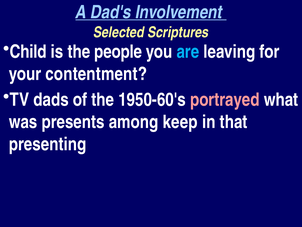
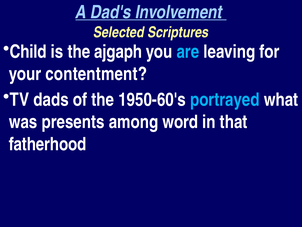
people: people -> ajgaph (118, 52)
portrayed colour: pink -> light blue (225, 100)
keep: keep -> word (180, 122)
presenting: presenting -> fatherhood (48, 144)
